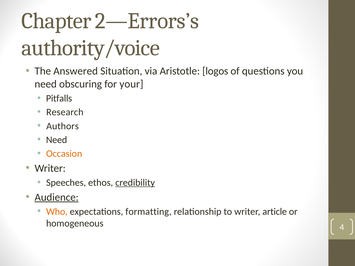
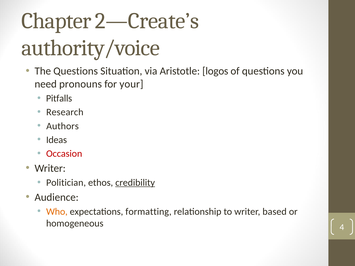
2—Errors’s: 2—Errors’s -> 2—Create’s (147, 21)
The Answered: Answered -> Questions (76, 71)
obscuring: obscuring -> pronouns (81, 84)
Need: Need -> Ideas (57, 140)
Occasion colour: orange -> red (64, 154)
Speeches: Speeches -> Politician (66, 183)
Audience underline: present -> none (57, 197)
article: article -> based (275, 212)
